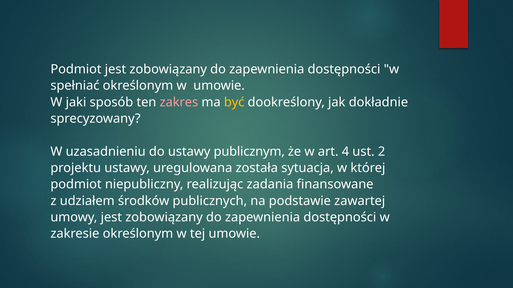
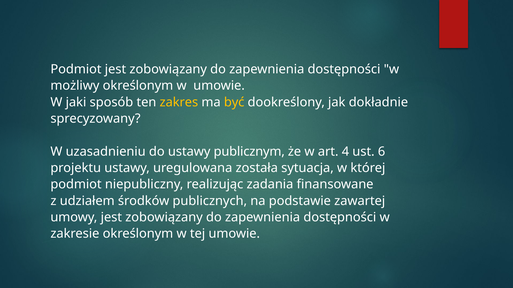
spełniać: spełniać -> możliwy (75, 86)
zakres colour: pink -> yellow (179, 102)
2: 2 -> 6 (382, 152)
